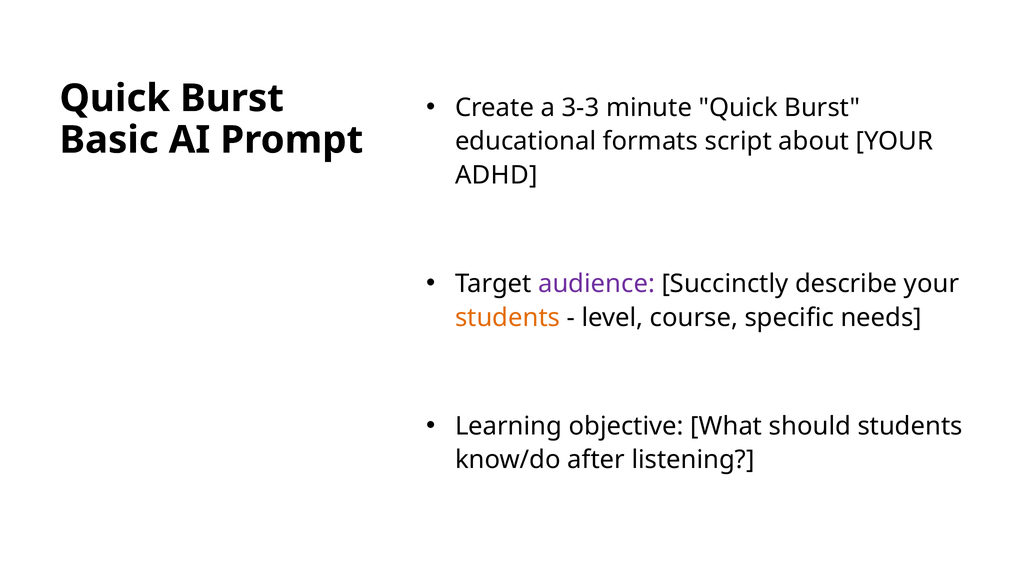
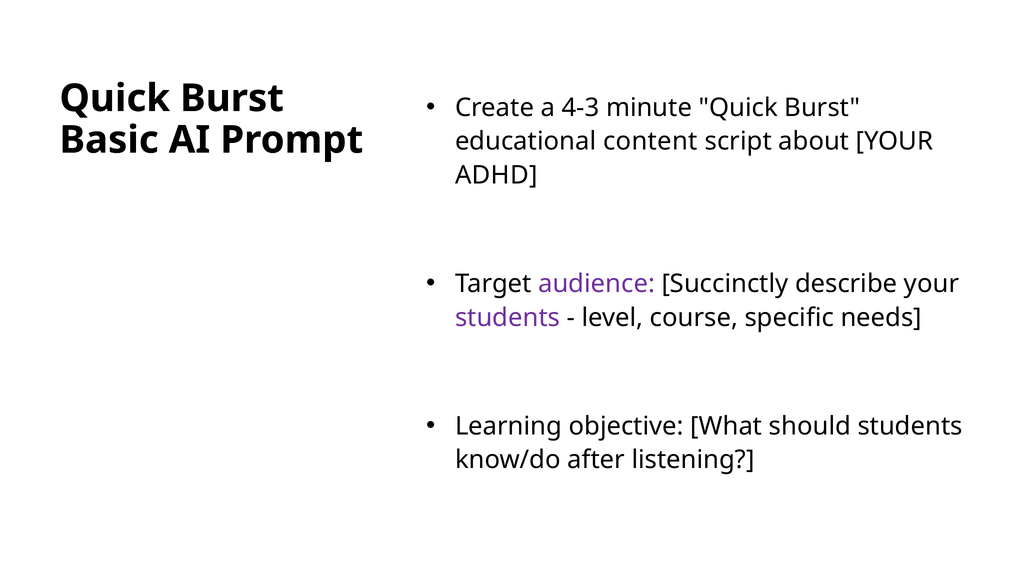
3-3: 3-3 -> 4-3 (581, 108)
formats: formats -> content (650, 141)
students colour: orange -> purple (508, 318)
